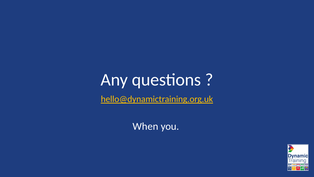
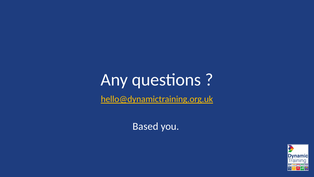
When: When -> Based (145, 126)
